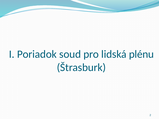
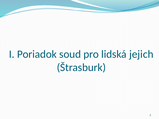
plénu: plénu -> jejich (141, 54)
